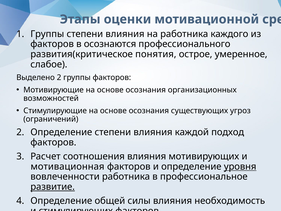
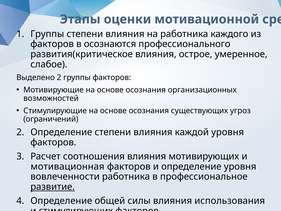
развития(критическое понятия: понятия -> влияния (156, 54)
каждой подход: подход -> уровня (228, 132)
уровня underline: present -> none (240, 166)
влияния необходимость: необходимость -> использования (230, 201)
